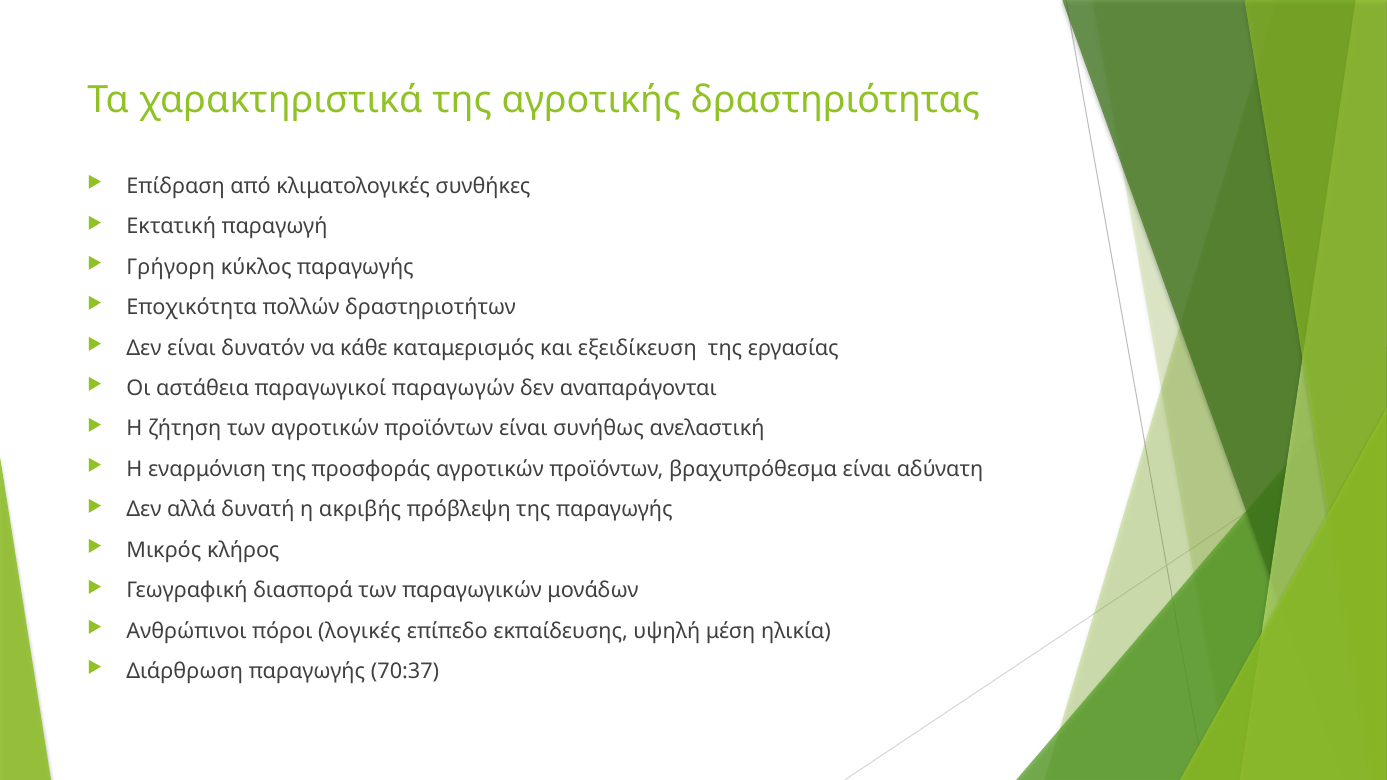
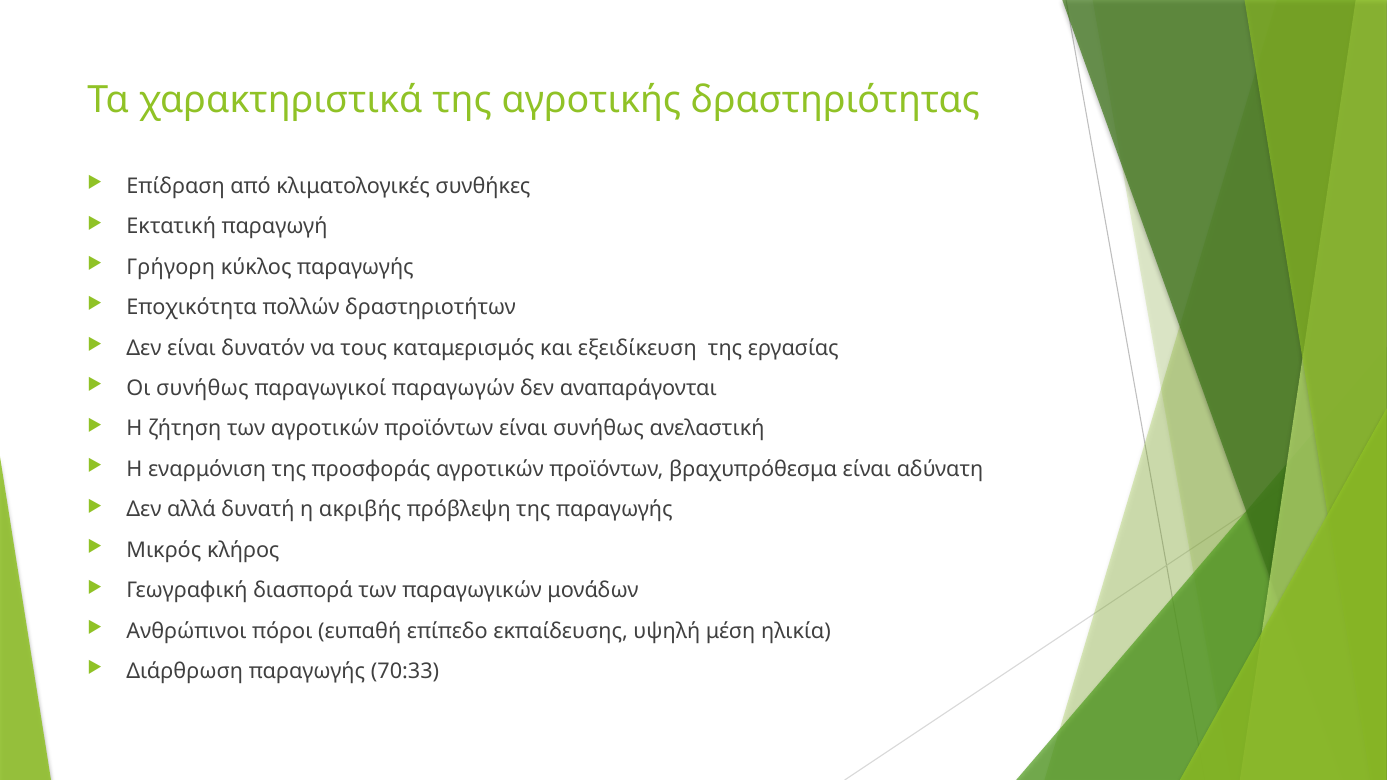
κάθε: κάθε -> τους (364, 348)
Οι αστάθεια: αστάθεια -> συνήθως (202, 388)
λογικές: λογικές -> ευπαθή (360, 631)
70:37: 70:37 -> 70:33 (405, 672)
